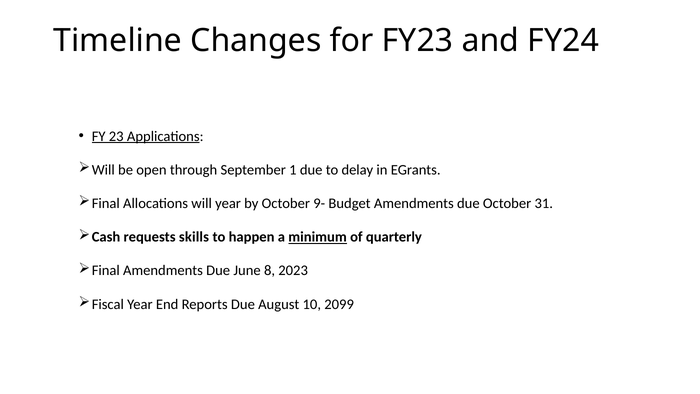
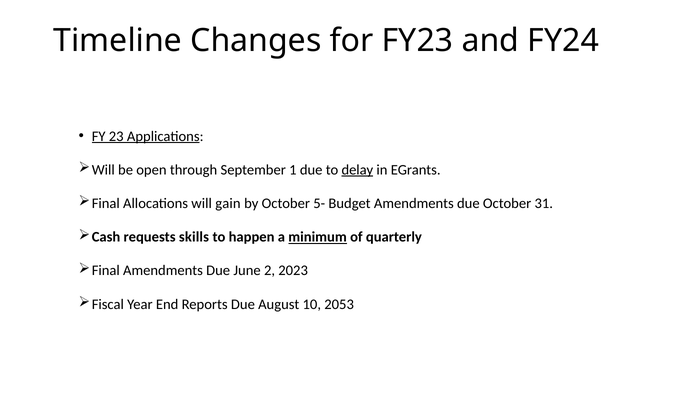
delay underline: none -> present (357, 170)
will year: year -> gain (228, 203)
9-: 9- -> 5- (319, 203)
8: 8 -> 2 (270, 270)
2099: 2099 -> 2053 (339, 304)
